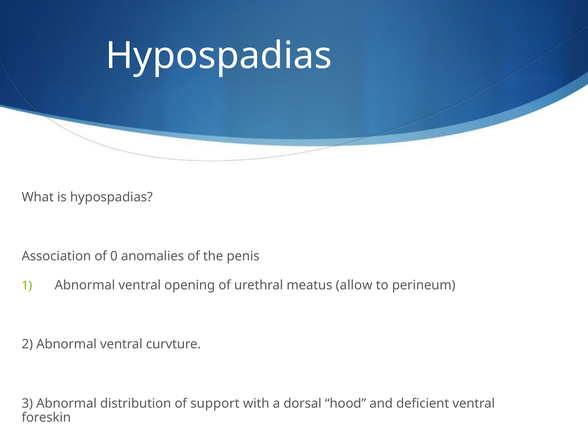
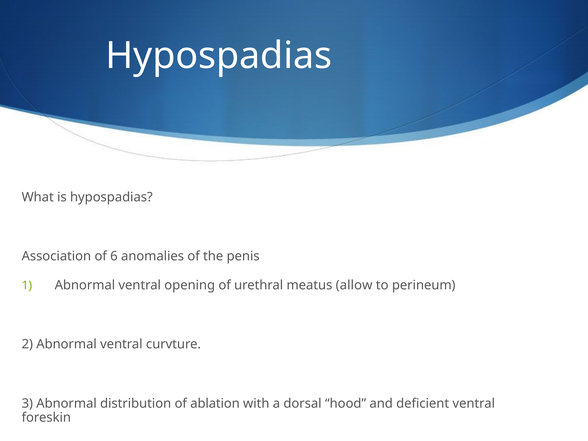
0: 0 -> 6 (114, 256)
support: support -> ablation (215, 403)
